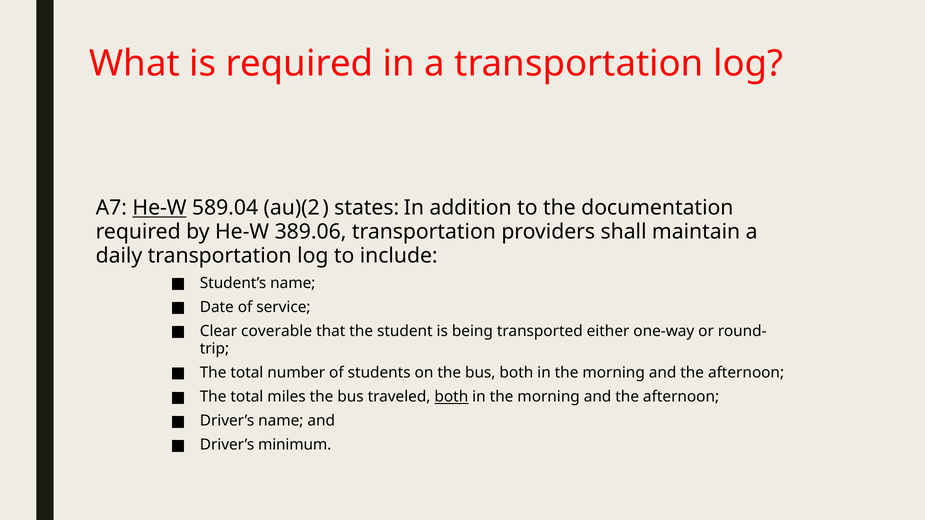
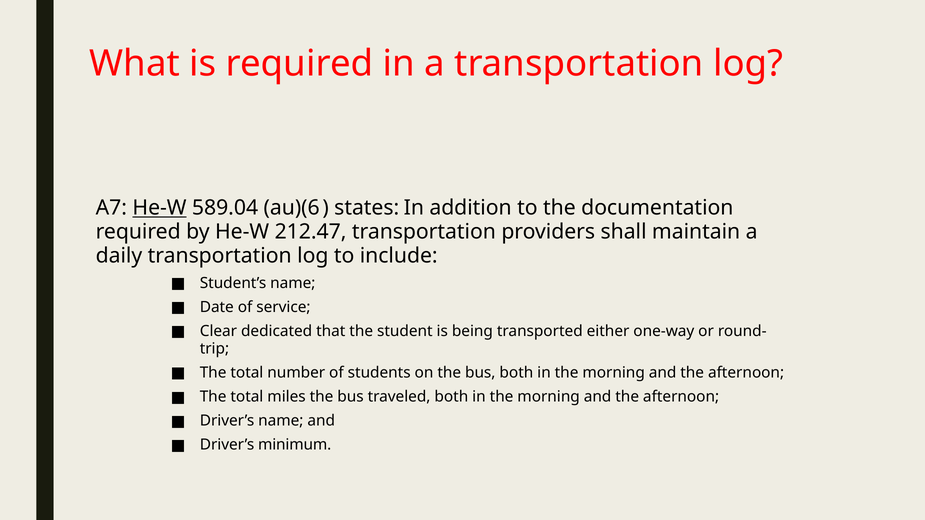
au)(2: au)(2 -> au)(6 (292, 208)
389.06: 389.06 -> 212.47 (311, 232)
coverable: coverable -> dedicated (277, 331)
both underline: present -> none (451, 397)
